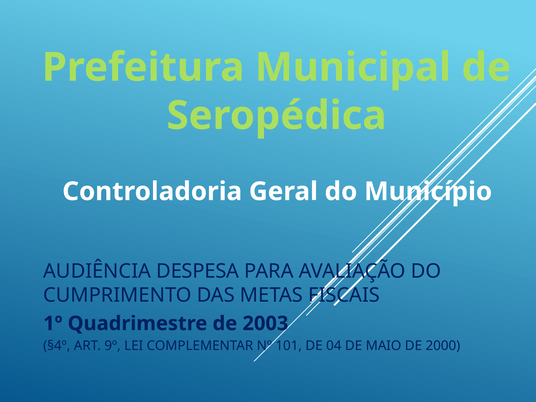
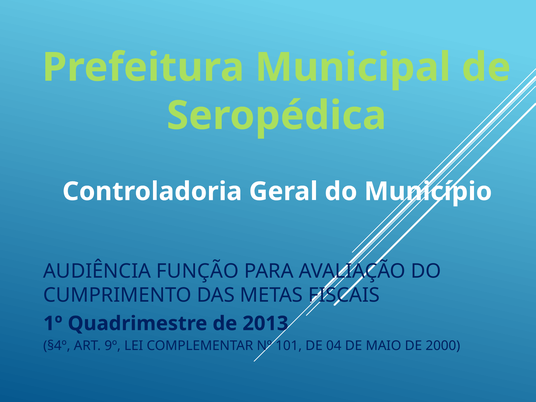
DESPESA: DESPESA -> FUNÇÃO (197, 271)
2003: 2003 -> 2013 (265, 323)
